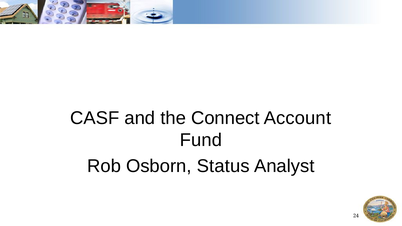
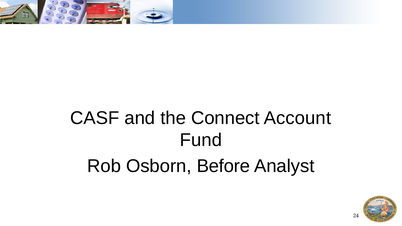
Status: Status -> Before (223, 166)
